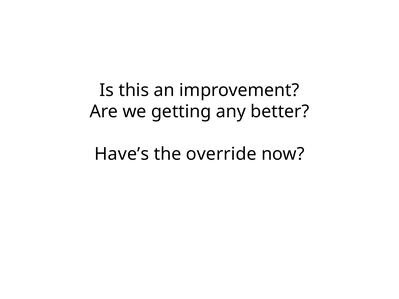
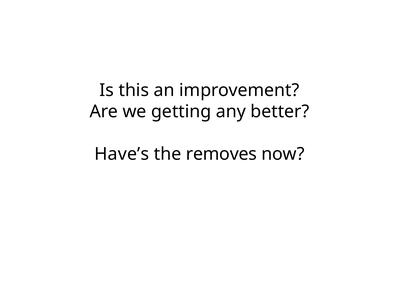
override: override -> removes (221, 154)
